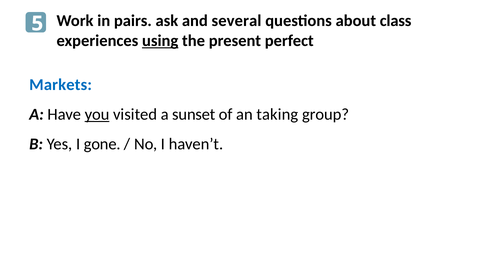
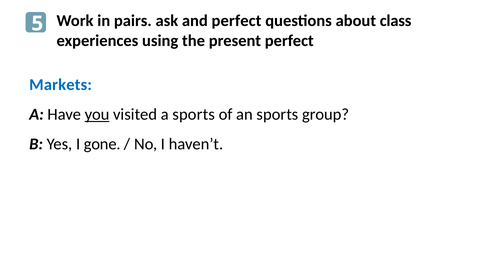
and several: several -> perfect (236, 21)
using underline: present -> none (160, 41)
a sunset: sunset -> sports (194, 114)
an taking: taking -> sports (278, 114)
